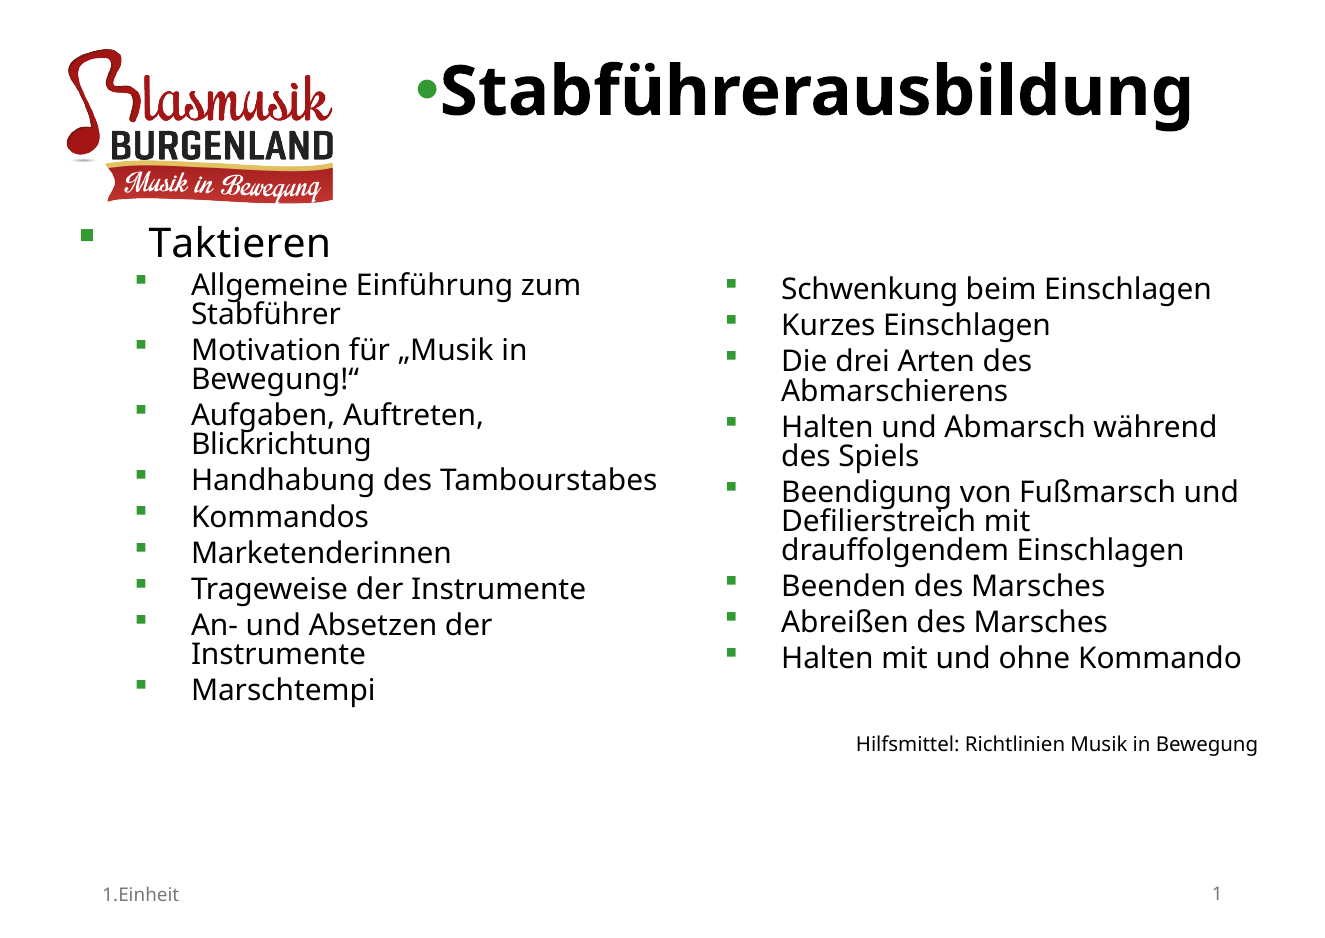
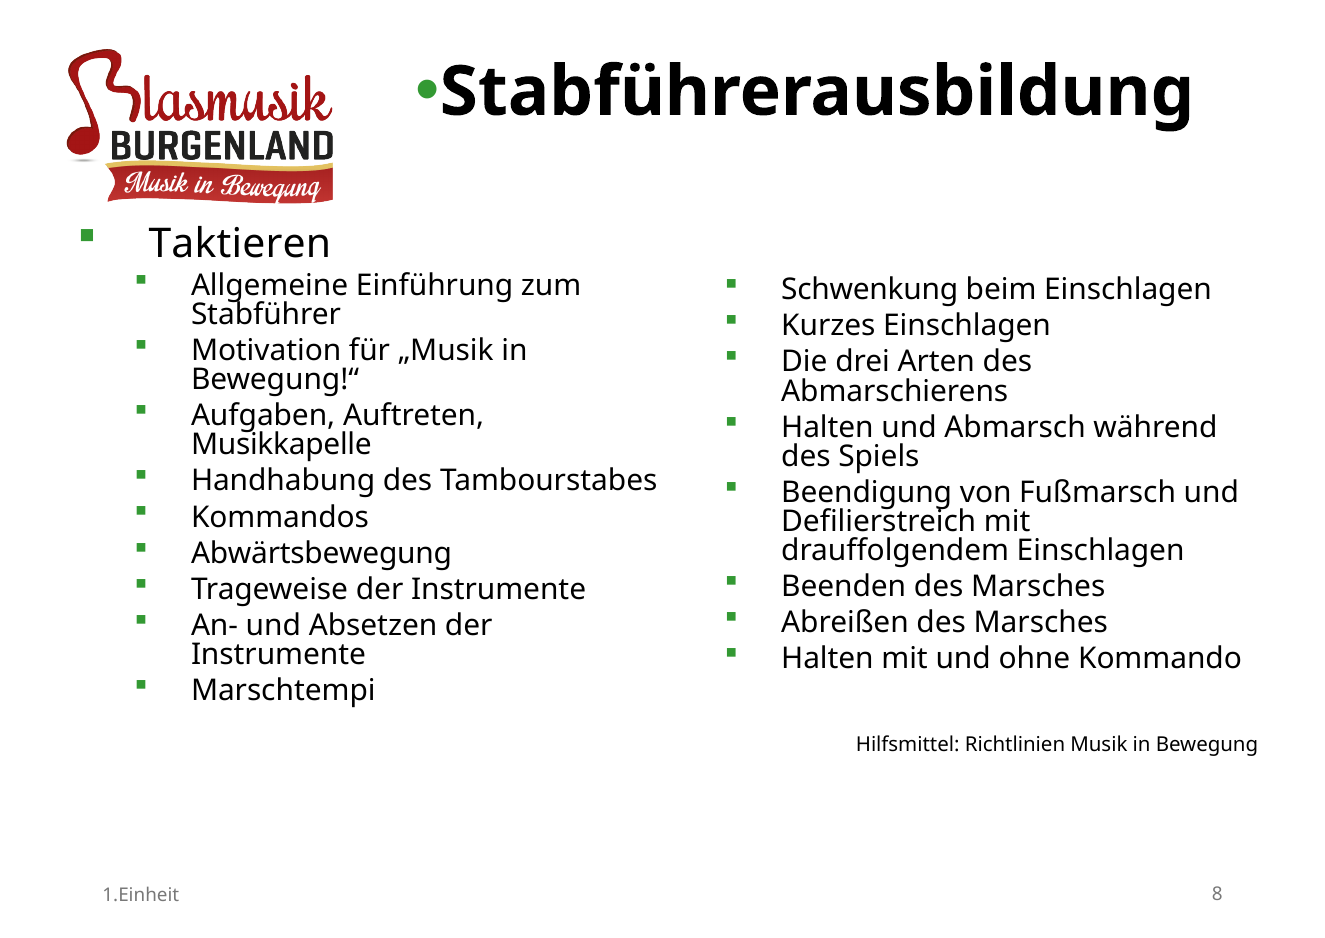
Blickrichtung: Blickrichtung -> Musikkapelle (281, 445)
Marketenderinnen: Marketenderinnen -> Abwärtsbewegung (322, 553)
1: 1 -> 8 (1217, 894)
